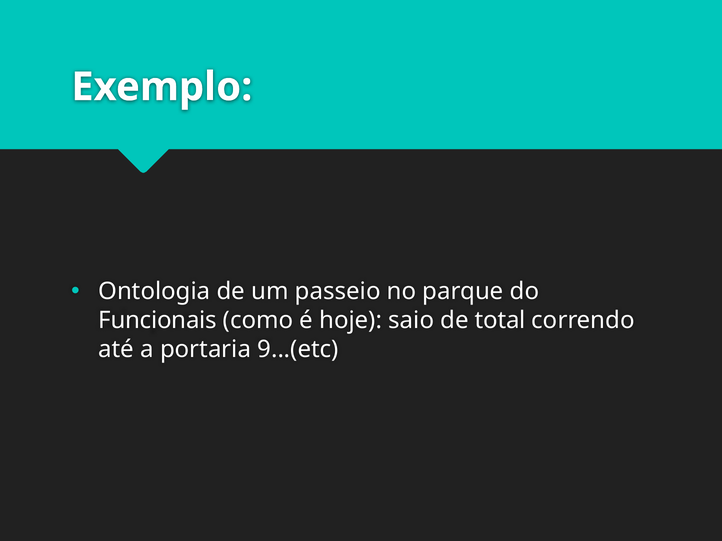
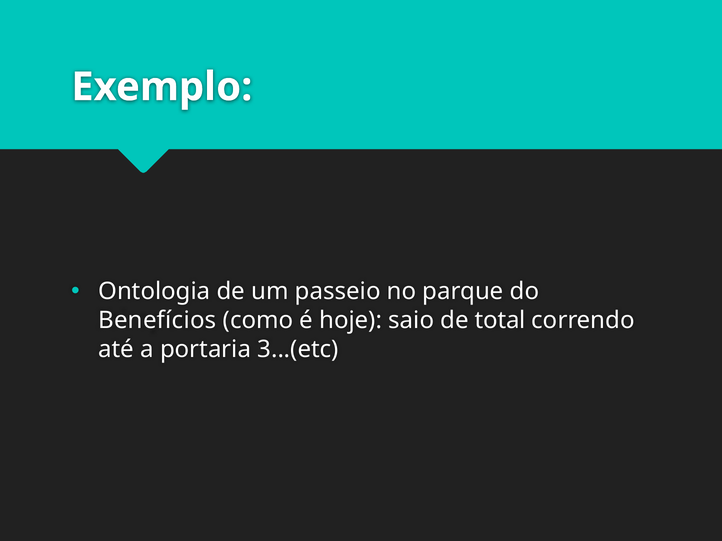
Funcionais: Funcionais -> Benefícios (157, 321)
9...(etc: 9...(etc -> 3...(etc (298, 350)
